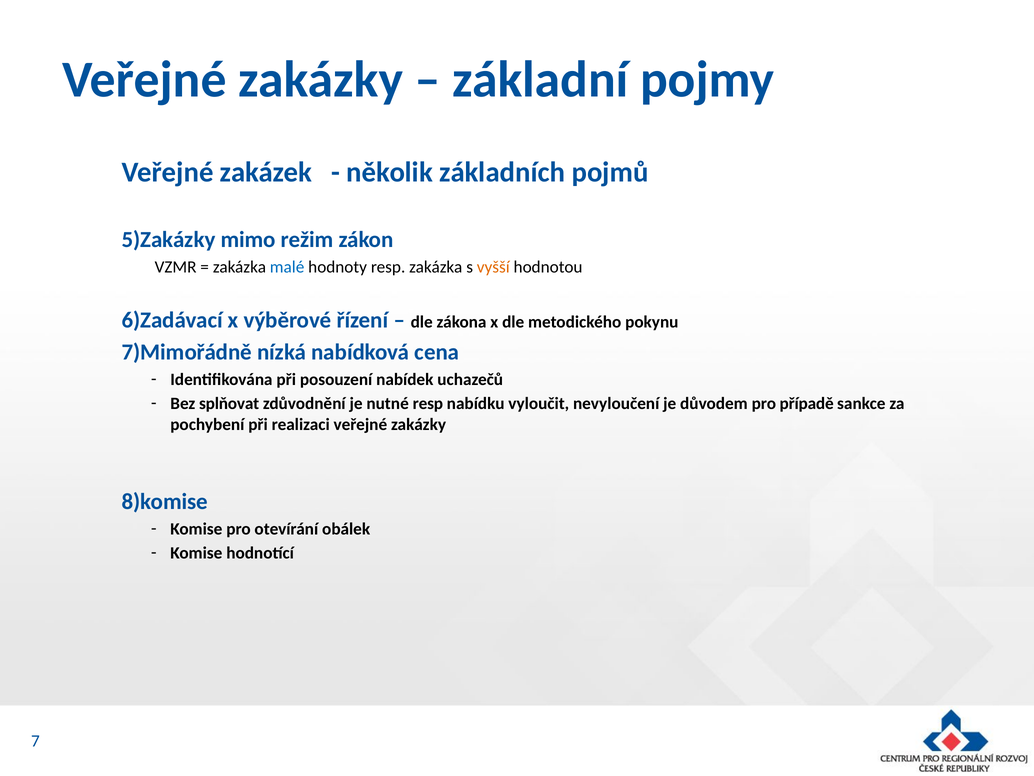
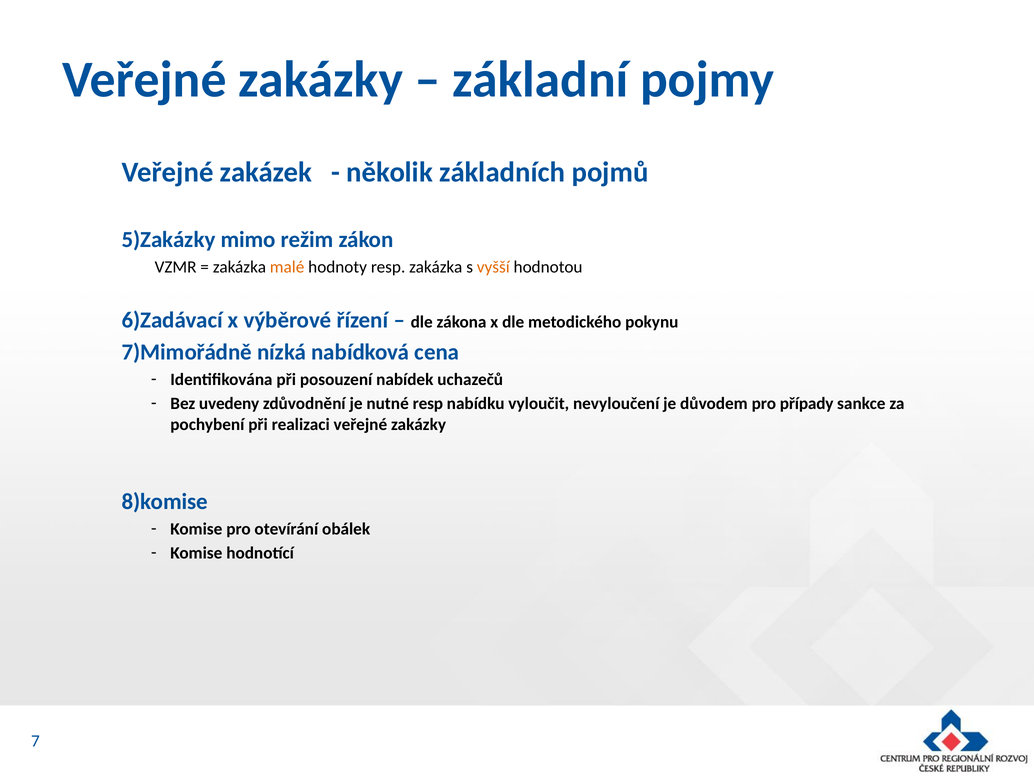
malé colour: blue -> orange (287, 267)
splňovat: splňovat -> uvedeny (229, 403)
případě: případě -> případy (807, 403)
